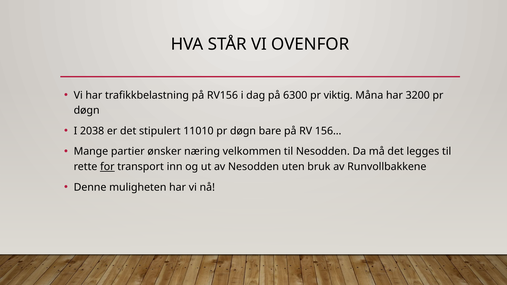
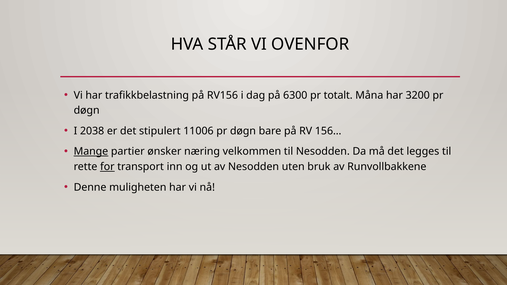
viktig: viktig -> totalt (338, 95)
11010: 11010 -> 11006 (198, 131)
Mange underline: none -> present (91, 152)
